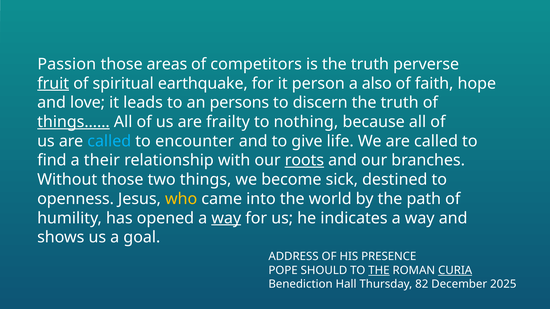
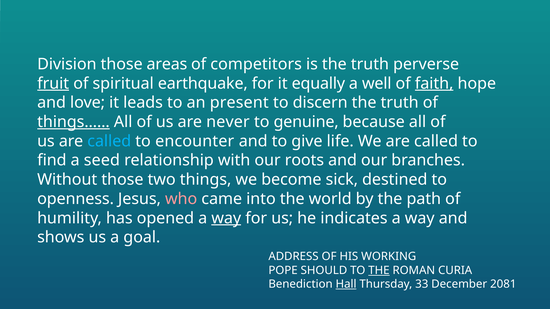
Passion: Passion -> Division (67, 64)
person: person -> equally (318, 84)
also: also -> well (377, 84)
faith underline: none -> present (434, 84)
persons: persons -> present (239, 103)
frailty: frailty -> never (228, 122)
nothing: nothing -> genuine (306, 122)
their: their -> seed (102, 161)
roots underline: present -> none (304, 161)
who colour: yellow -> pink (181, 199)
PRESENCE: PRESENCE -> WORKING (389, 257)
CURIA underline: present -> none (455, 271)
Hall underline: none -> present (346, 284)
82: 82 -> 33 (422, 284)
2025: 2025 -> 2081 (503, 284)
